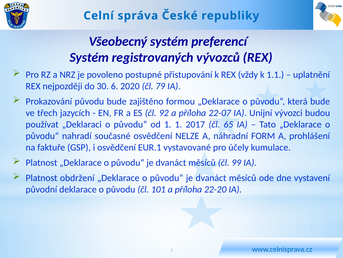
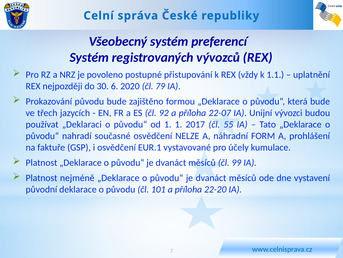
65: 65 -> 55 (228, 124)
obdržení: obdržení -> nejméně (77, 177)
